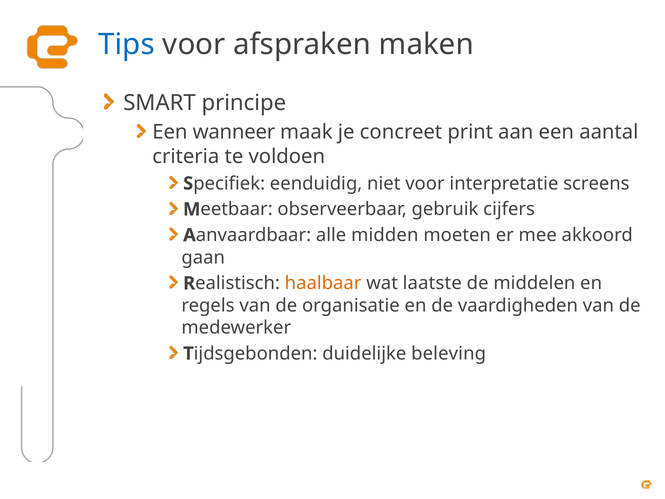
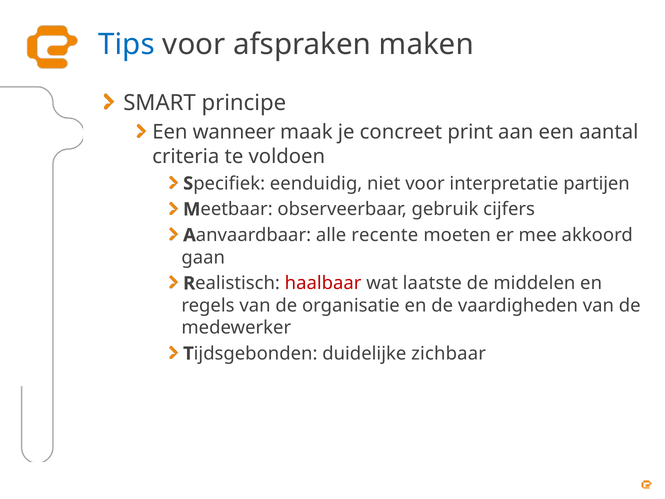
screens: screens -> partijen (596, 183)
midden: midden -> recente (385, 235)
haalbaar colour: orange -> red (323, 283)
beleving: beleving -> zichbaar (449, 353)
